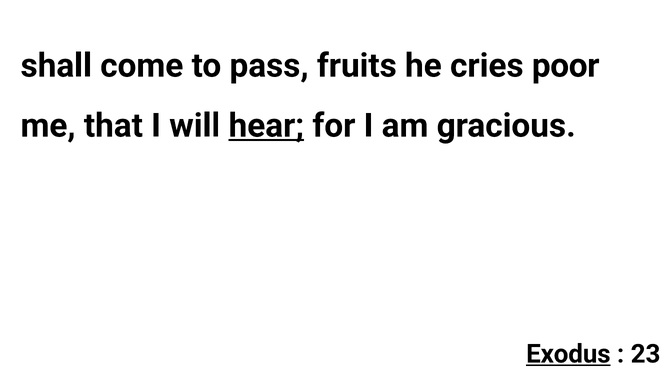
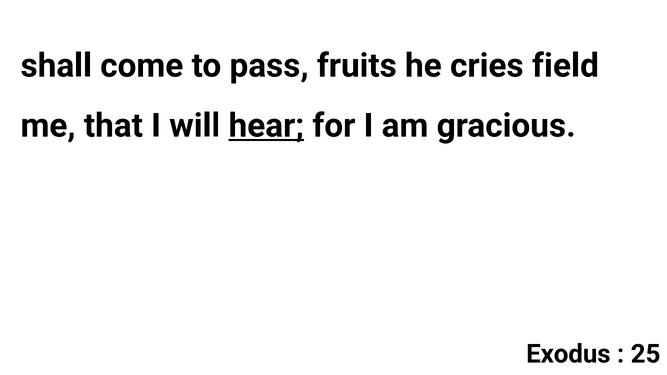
poor: poor -> field (565, 66)
Exodus underline: present -> none (568, 354)
23: 23 -> 25 (646, 354)
